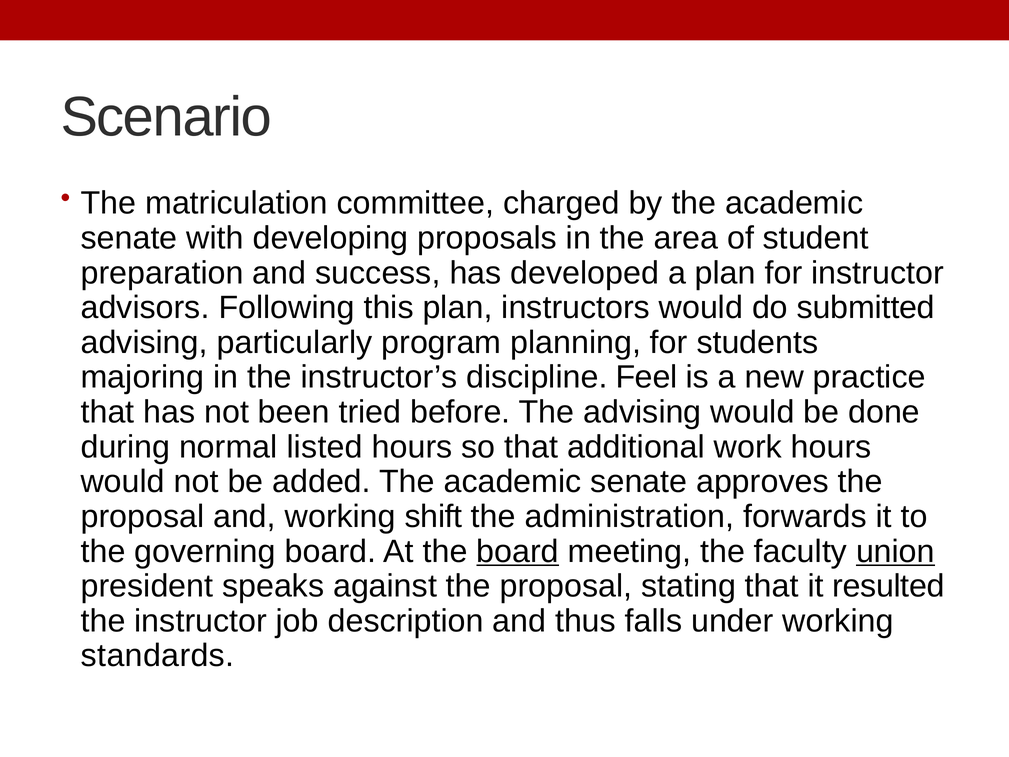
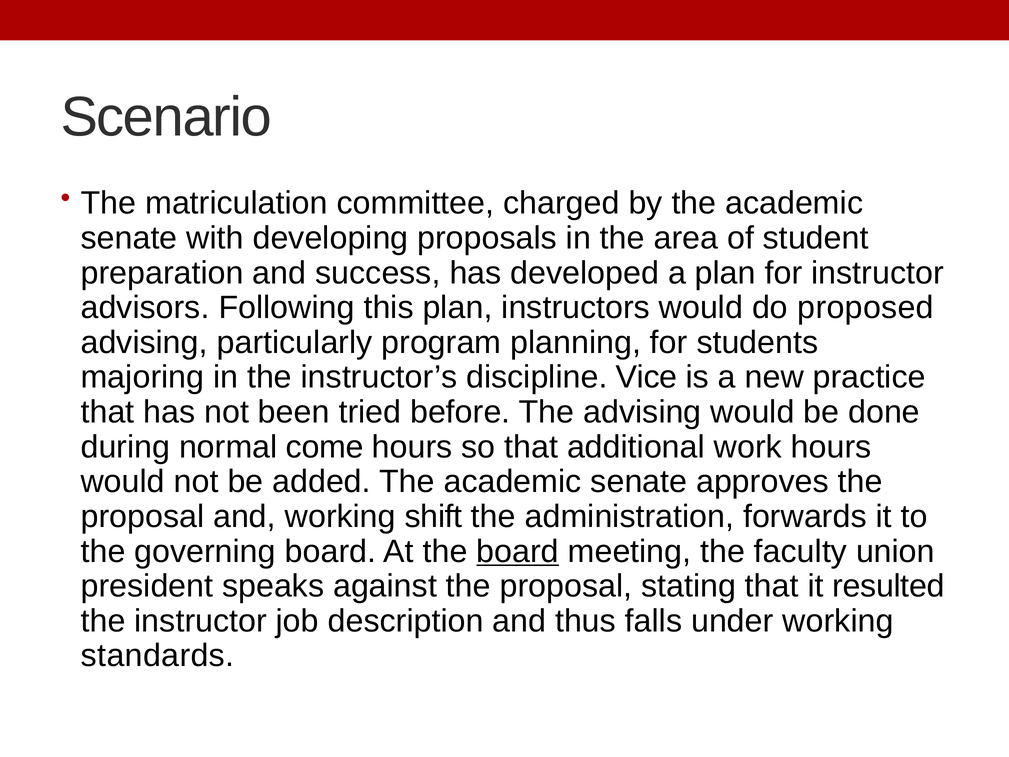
submitted: submitted -> proposed (866, 308)
Feel: Feel -> Vice (646, 377)
listed: listed -> come (325, 447)
union underline: present -> none (895, 551)
